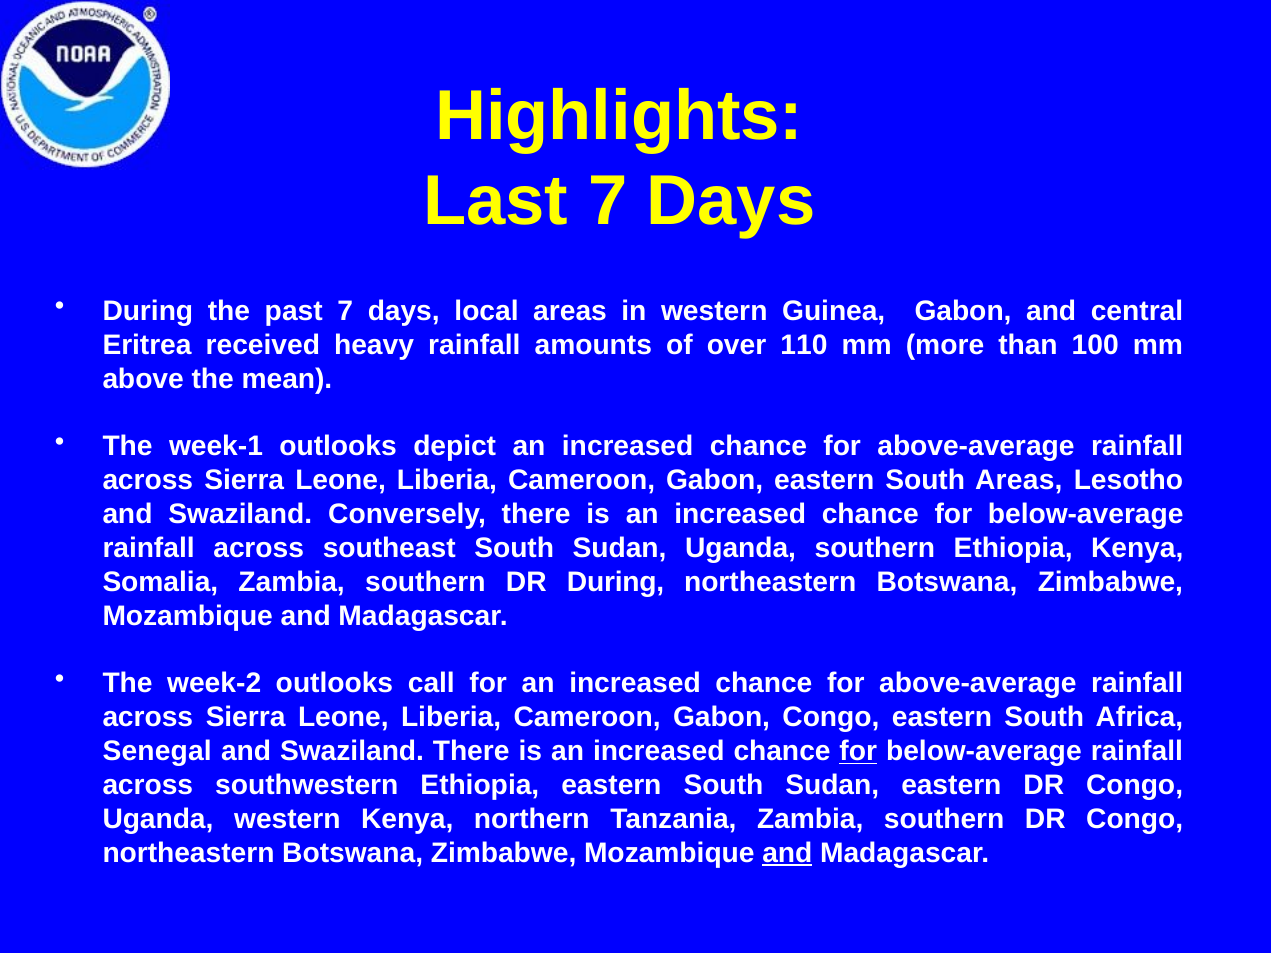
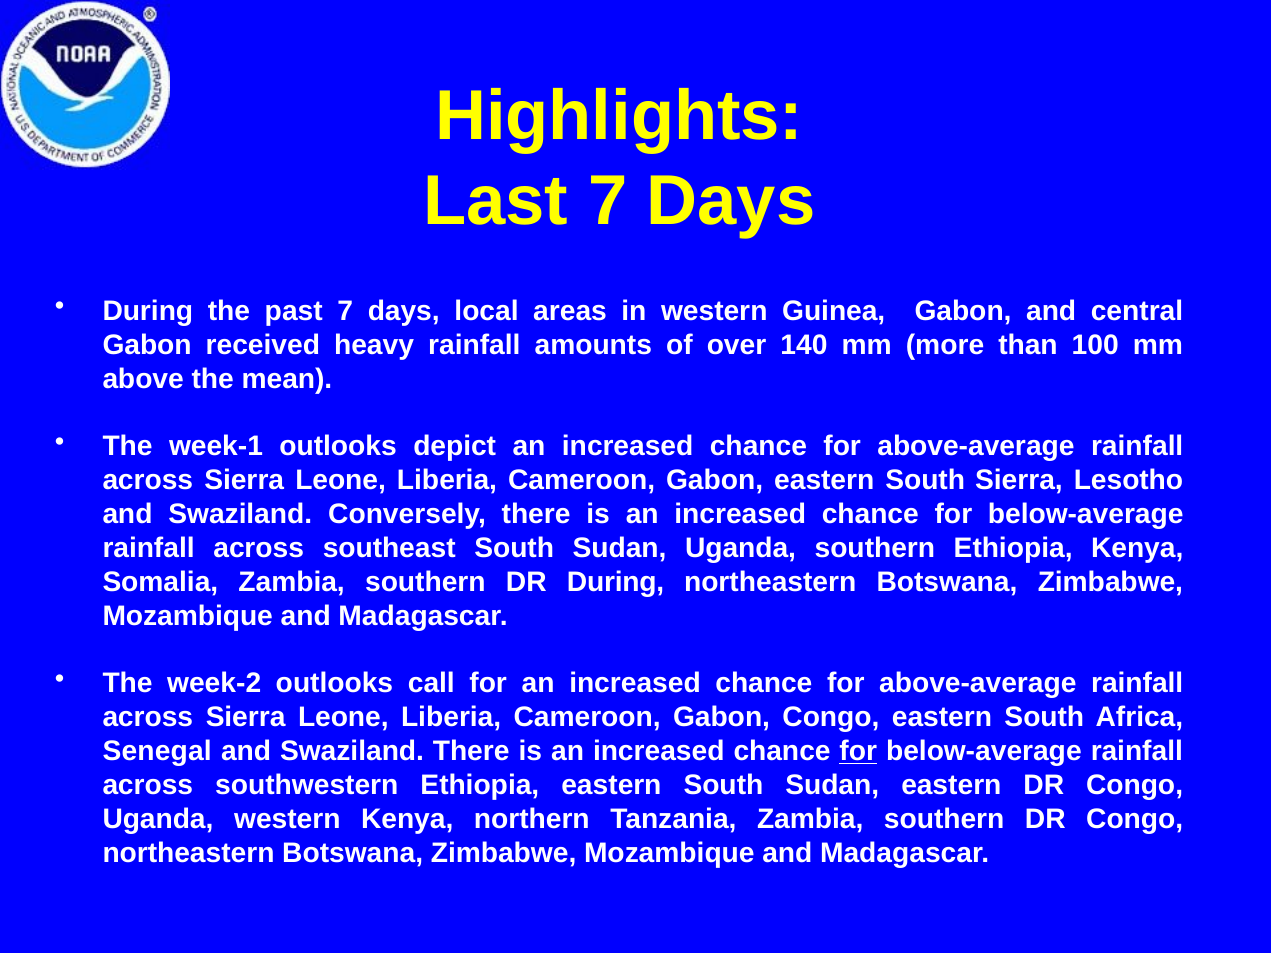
Eritrea: Eritrea -> Gabon (147, 345)
110: 110 -> 140 (804, 345)
South Areas: Areas -> Sierra (1019, 480)
and underline: present -> none (787, 853)
